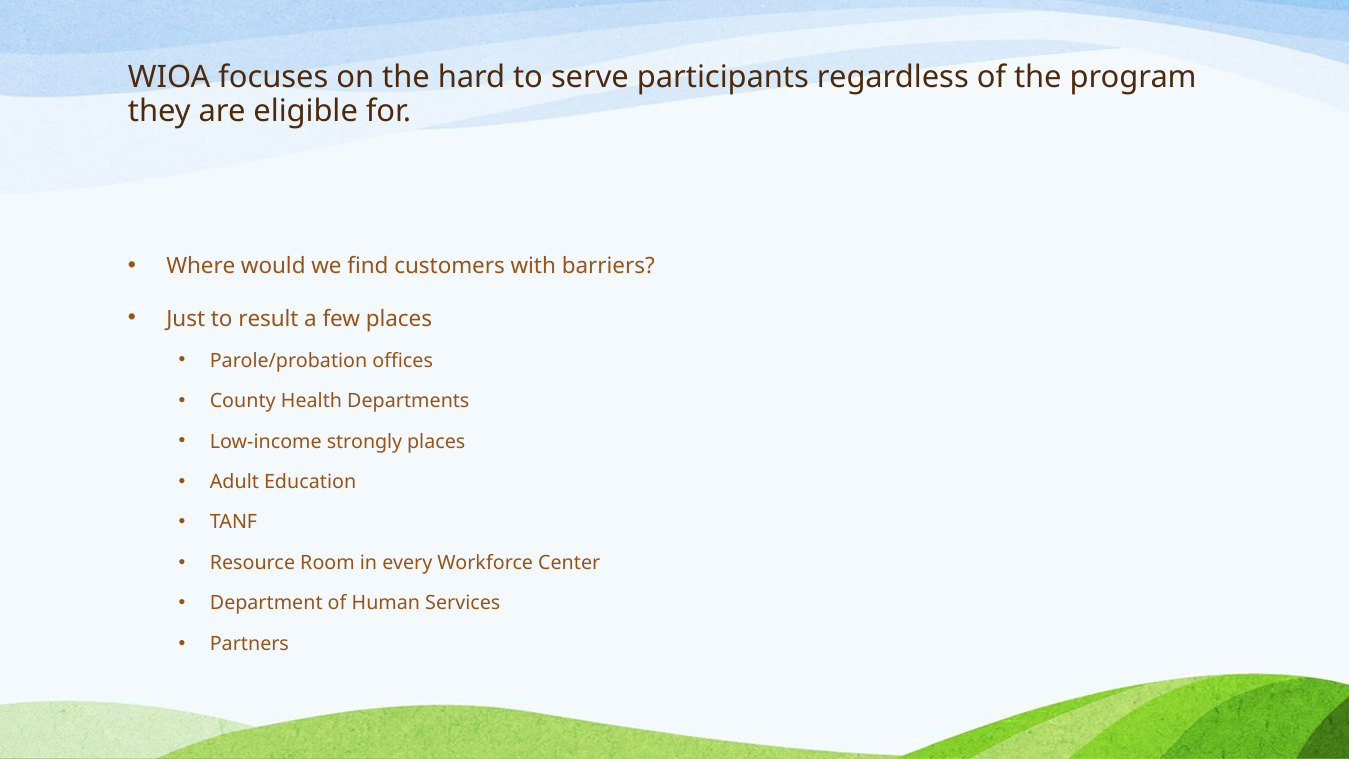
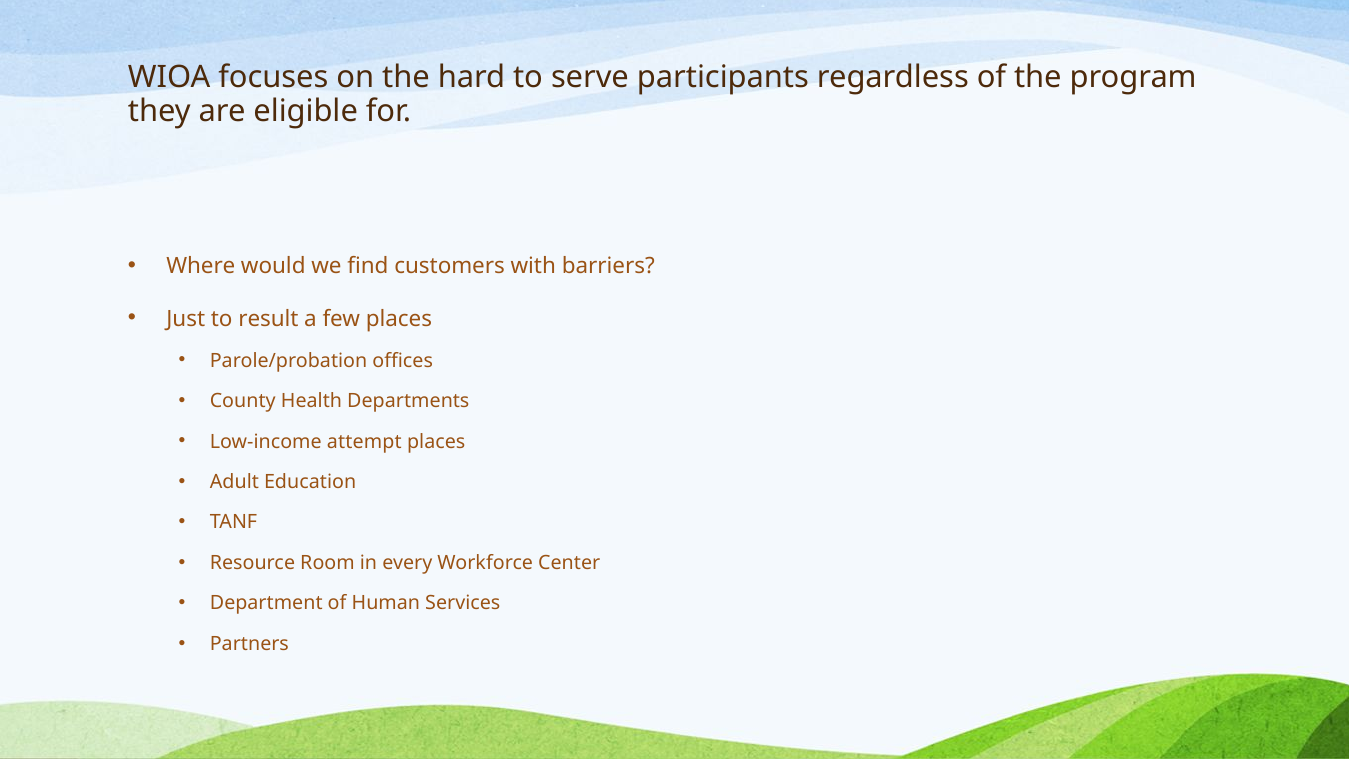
strongly: strongly -> attempt (364, 441)
